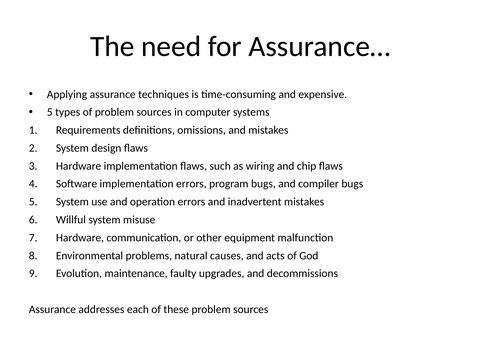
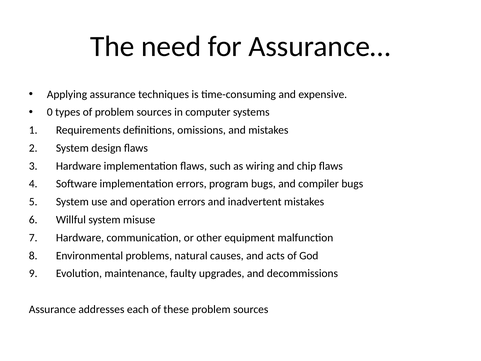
5: 5 -> 0 (50, 112)
